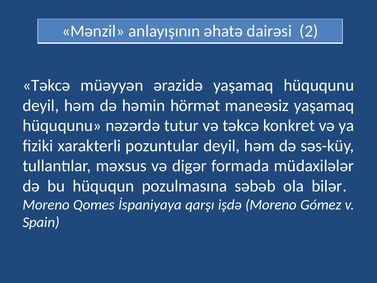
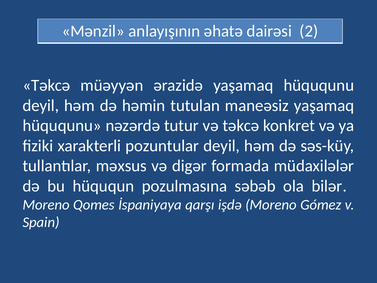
hörmət: hörmət -> tutulan (195, 105)
